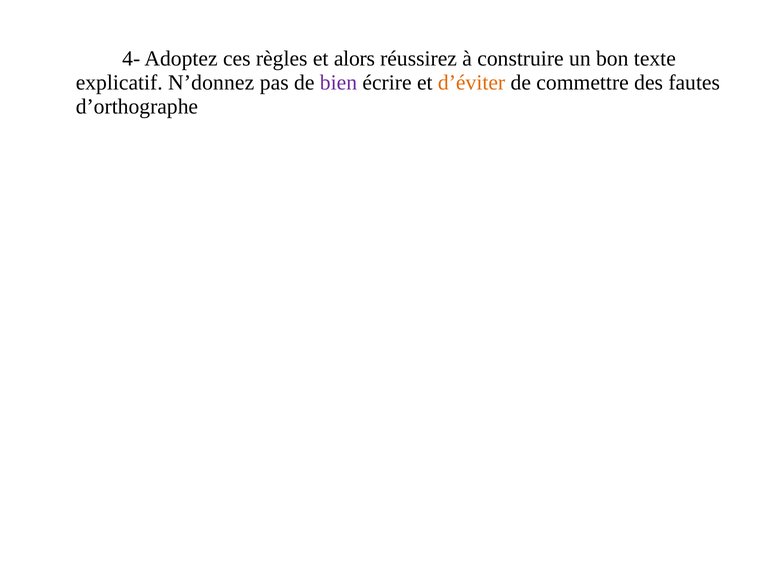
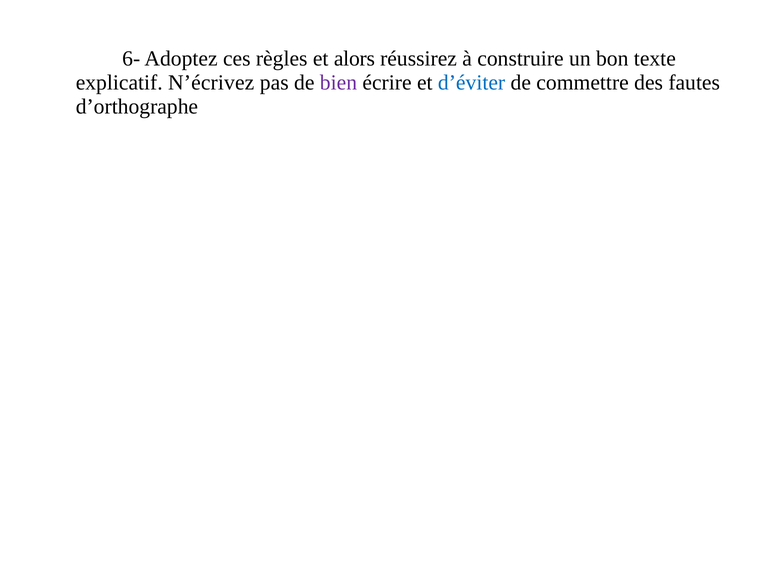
4-: 4- -> 6- (131, 59)
N’donnez: N’donnez -> N’écrivez (211, 83)
d’éviter colour: orange -> blue (472, 83)
